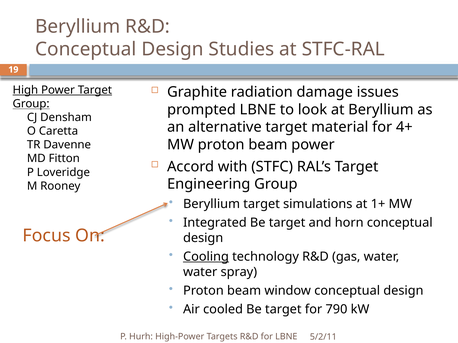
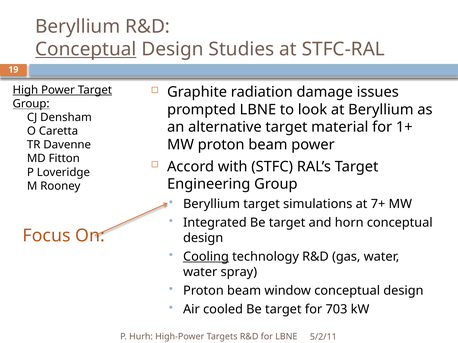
Conceptual underline: none -> present (86, 49)
4+: 4+ -> 1+ (404, 127)
1+: 1+ -> 7+ (378, 204)
790: 790 -> 703 (336, 310)
